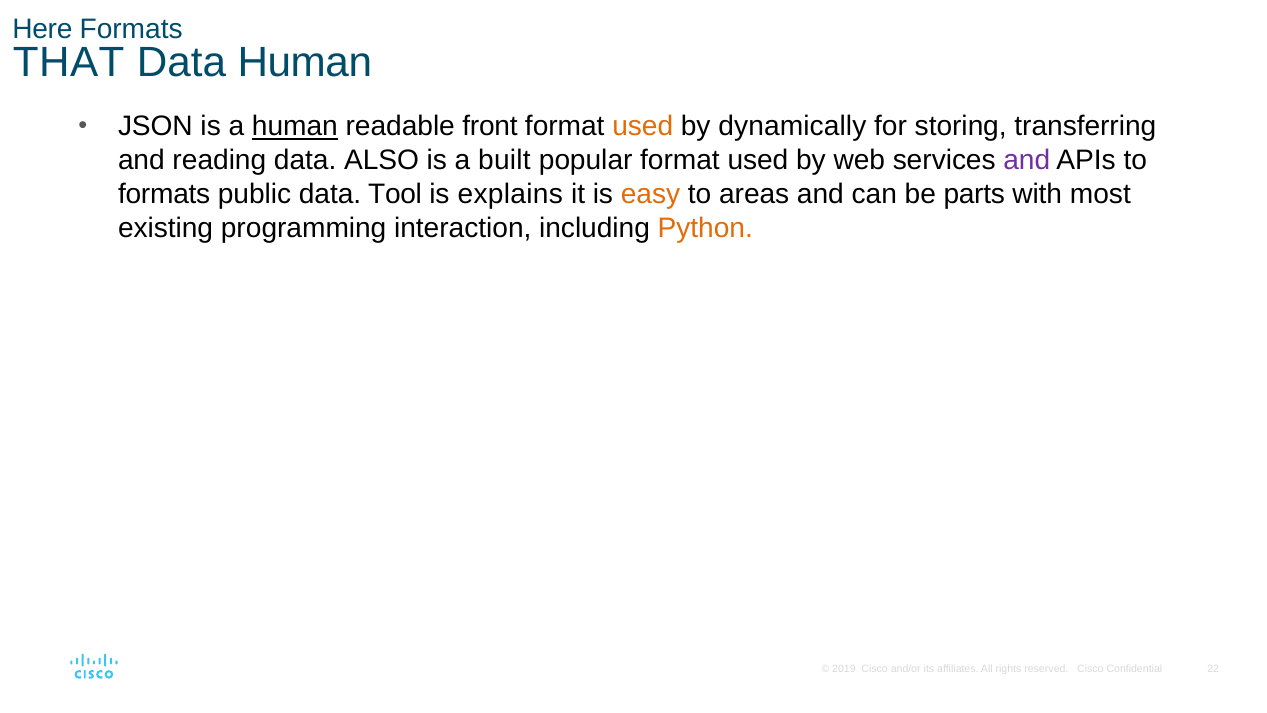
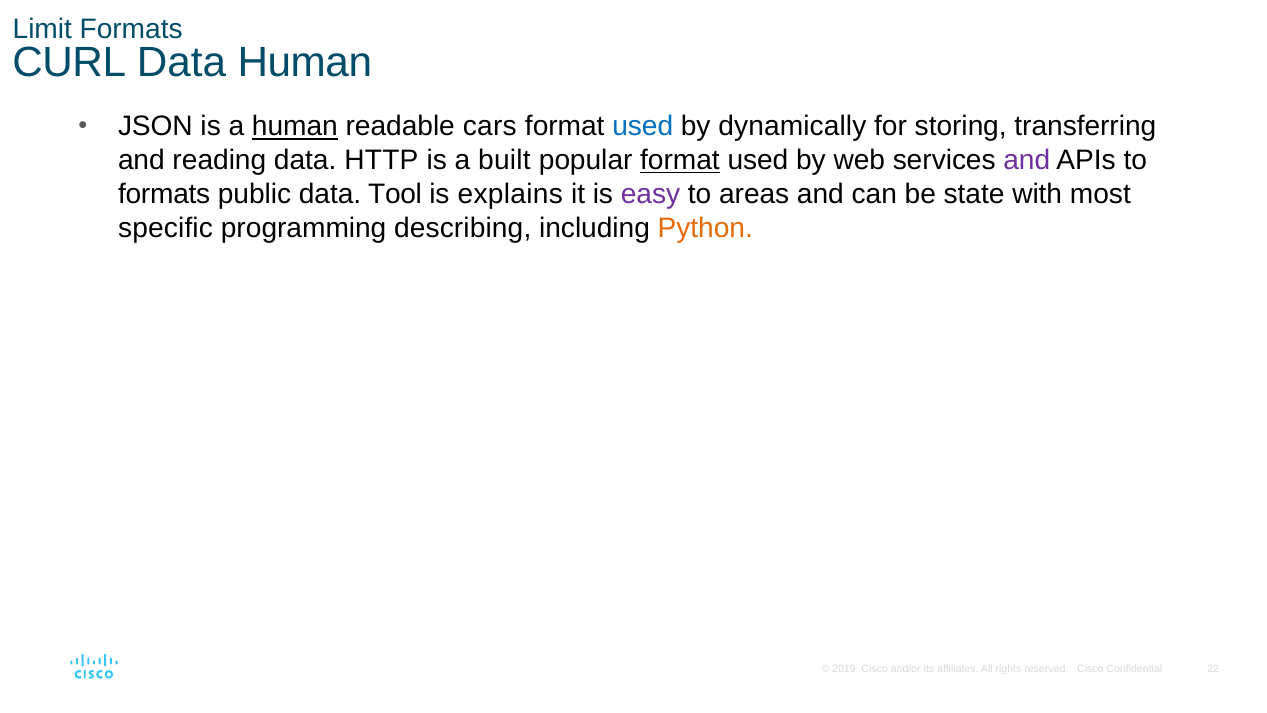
Here: Here -> Limit (42, 29)
THAT: THAT -> CURL (69, 62)
front: front -> cars (490, 127)
used colour: orange -> blue (643, 127)
ALSO: ALSO -> HTTP (381, 160)
format underline: none -> present (680, 160)
easy colour: orange -> purple (651, 194)
parts: parts -> state (974, 194)
existing: existing -> specific (166, 228)
interaction: interaction -> describing (463, 228)
